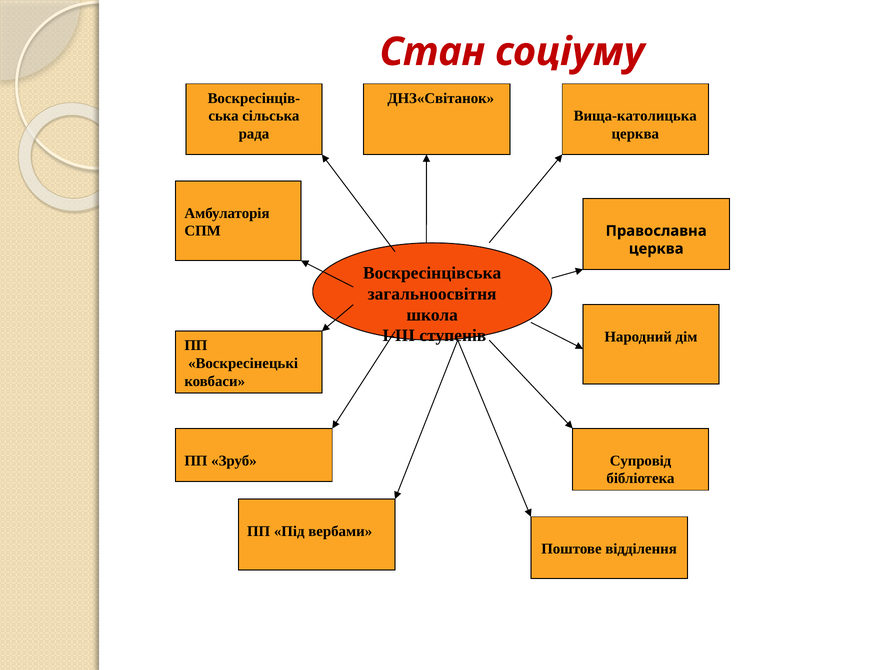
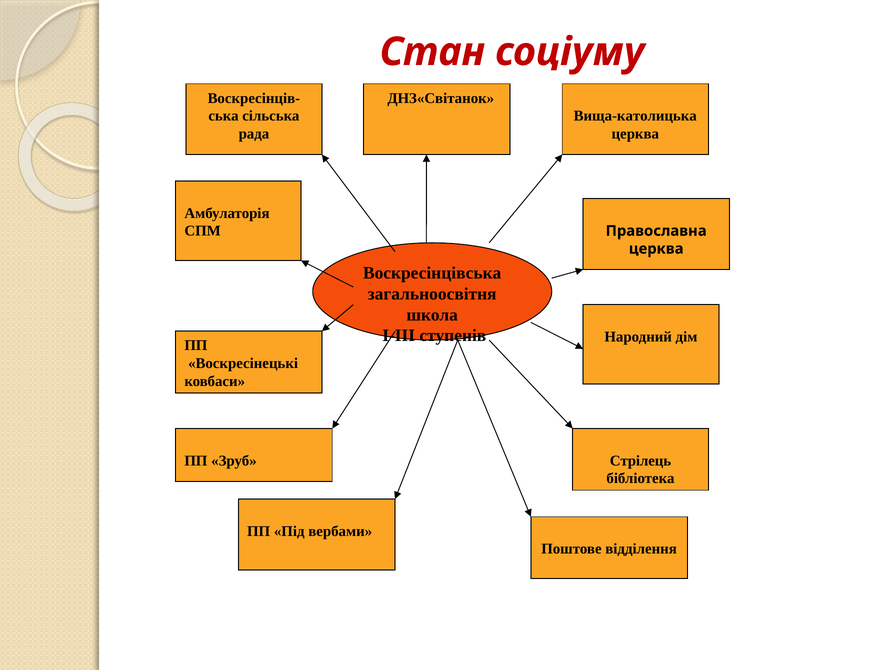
Супровід: Супровід -> Стрілець (641, 461)
